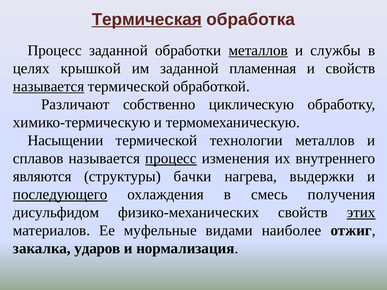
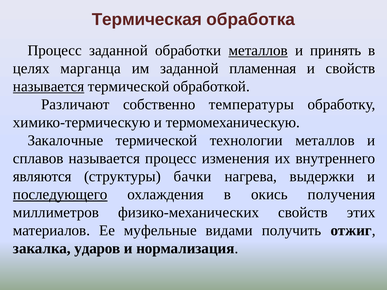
Термическая underline: present -> none (147, 19)
службы: службы -> принять (336, 50)
крышкой: крышкой -> марганца (91, 68)
циклическую: циклическую -> температуры (251, 105)
Насыщении: Насыщении -> Закалочные (65, 141)
процесс underline: present -> none (171, 159)
смесь: смесь -> окись (269, 195)
дисульфидом: дисульфидом -> миллиметров (56, 213)
этих underline: present -> none (361, 213)
наиболее: наиболее -> получить (292, 231)
